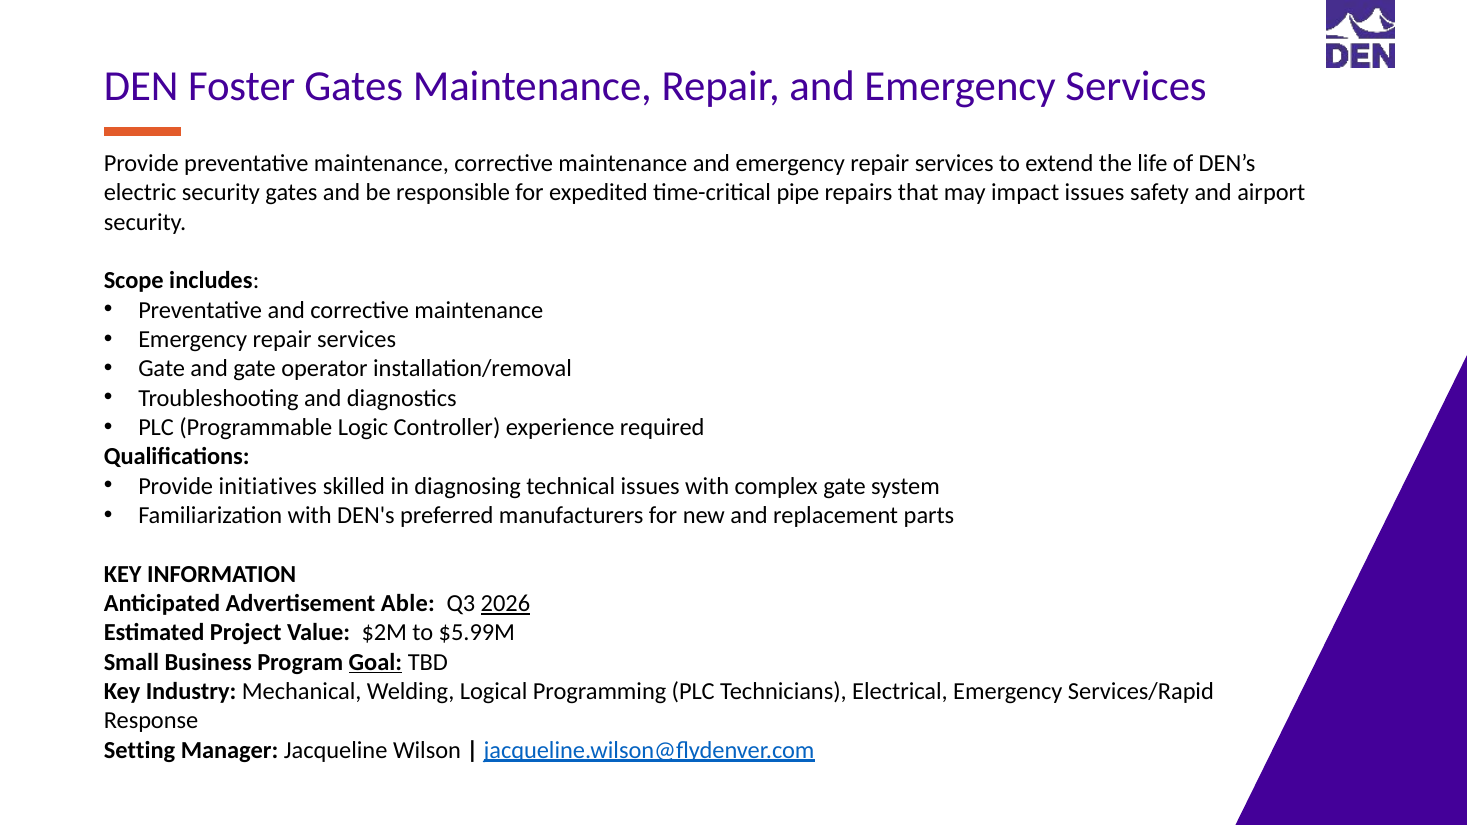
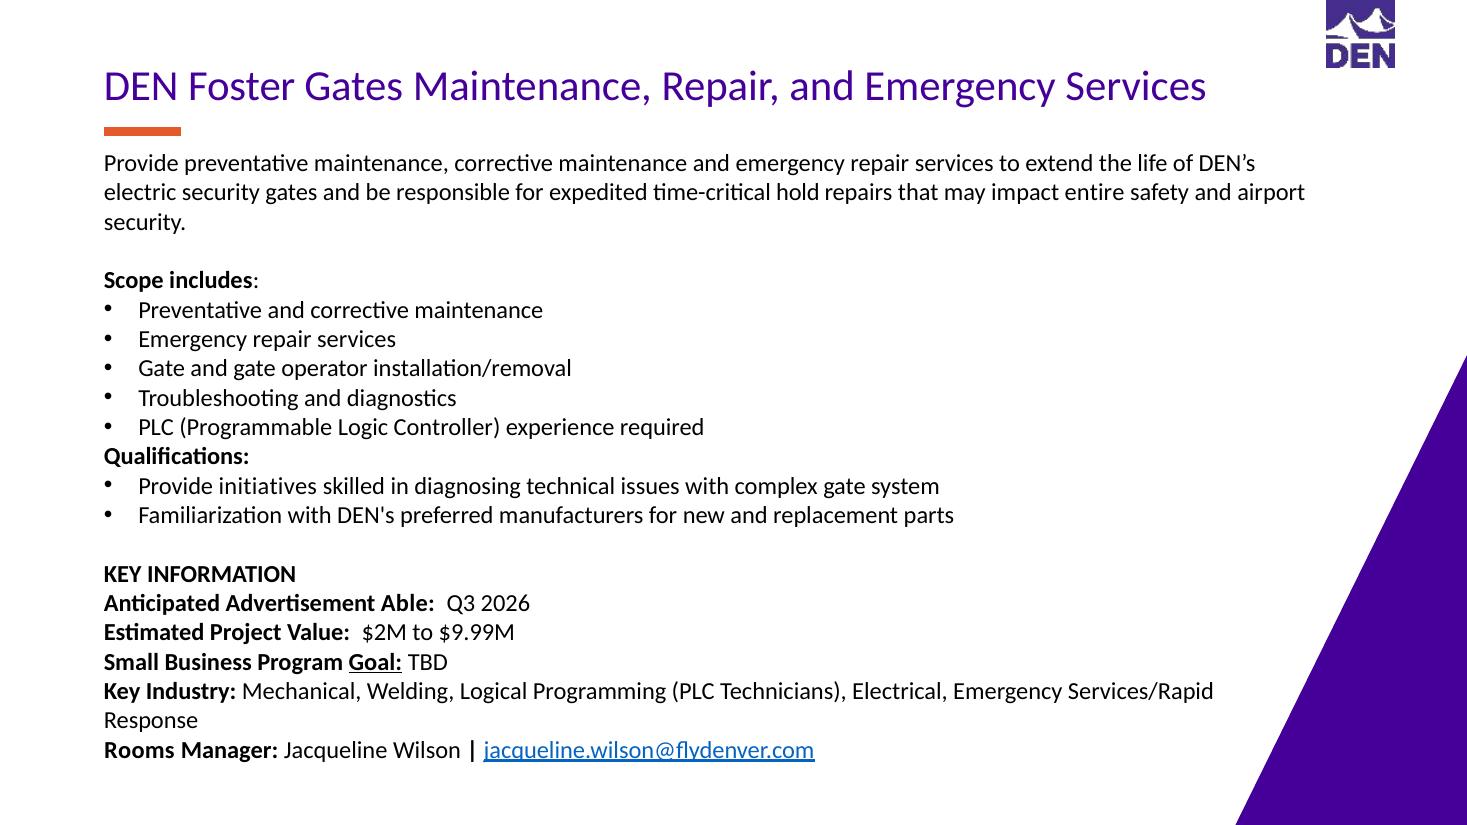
pipe: pipe -> hold (798, 193)
impact issues: issues -> entire (1095, 193)
2026 underline: present -> none (505, 604)
$5.99M: $5.99M -> $9.99M (477, 633)
Setting: Setting -> Rooms (139, 750)
